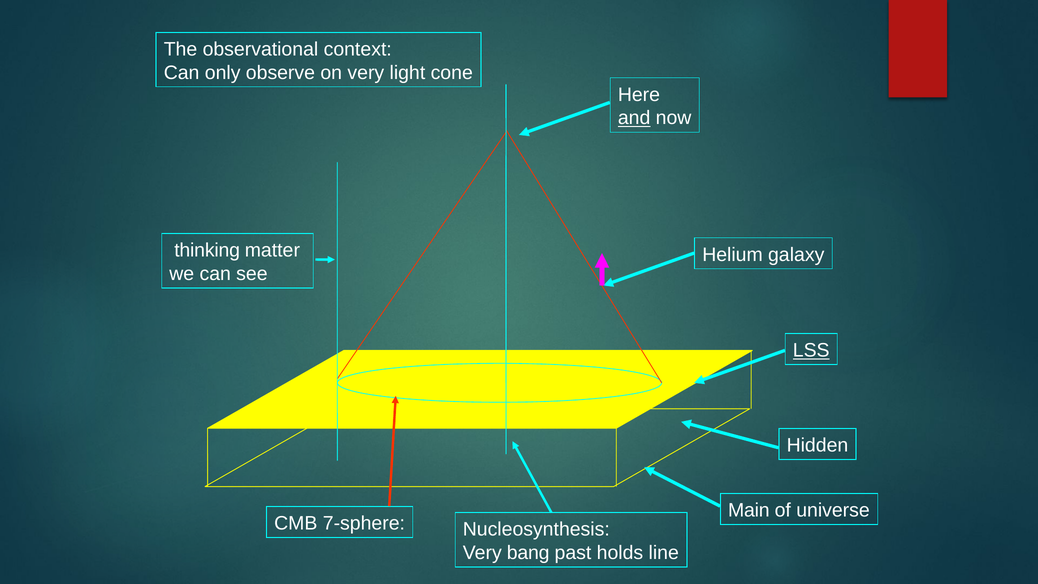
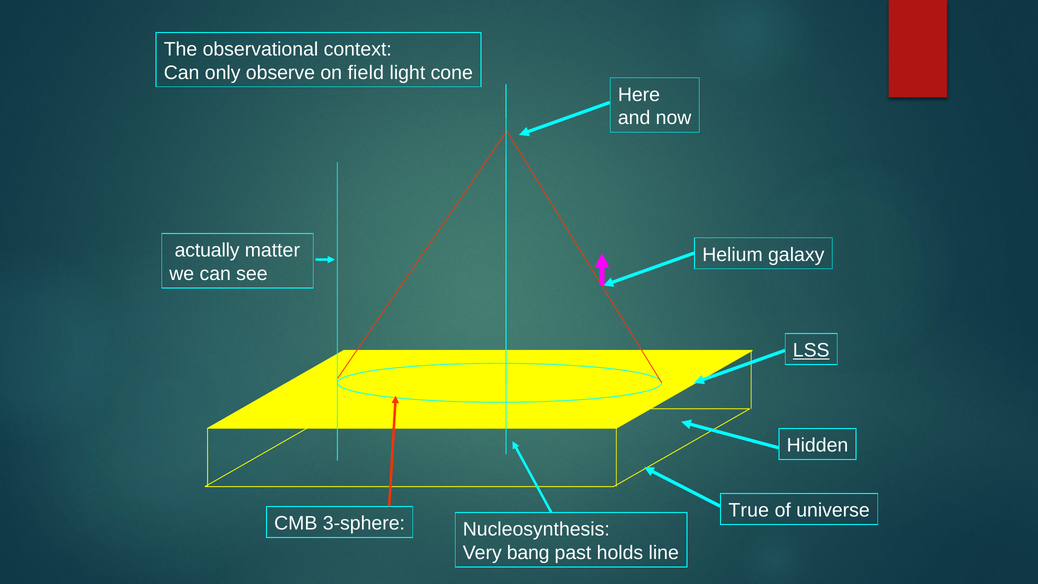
on very: very -> field (366, 73)
and underline: present -> none (634, 118)
thinking: thinking -> actually (207, 250)
Main: Main -> True (749, 510)
7-sphere: 7-sphere -> 3-sphere (364, 523)
